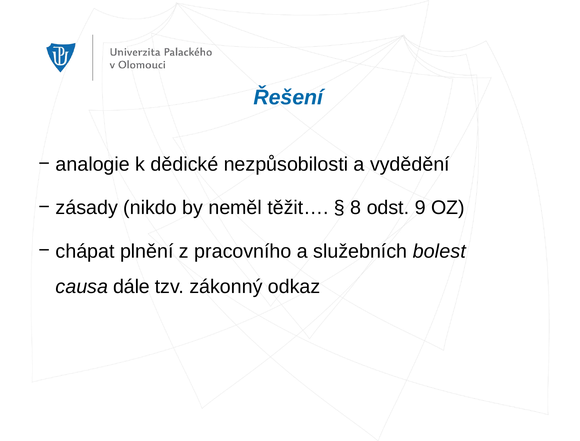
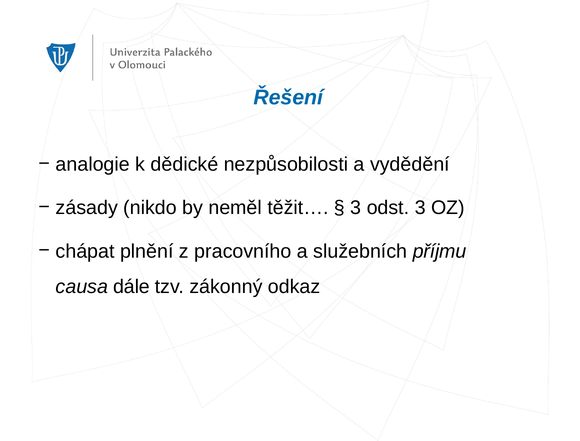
8: 8 -> 3 (356, 208)
odst 9: 9 -> 3 (420, 208)
bolest: bolest -> příjmu (439, 251)
